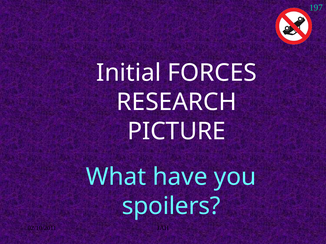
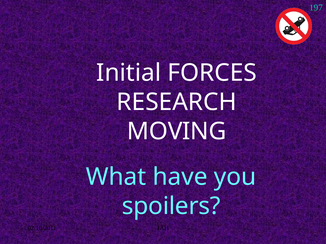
PICTURE: PICTURE -> MOVING (177, 132)
